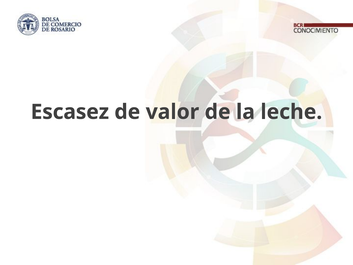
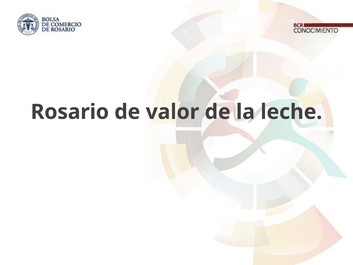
Escasez: Escasez -> Rosario (70, 112)
